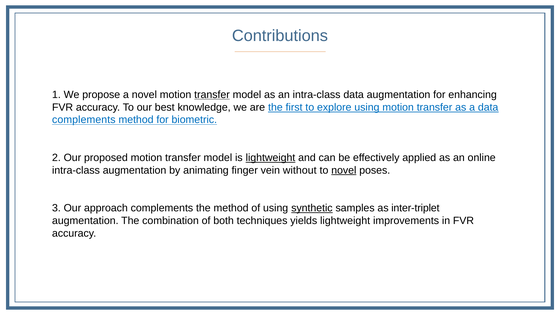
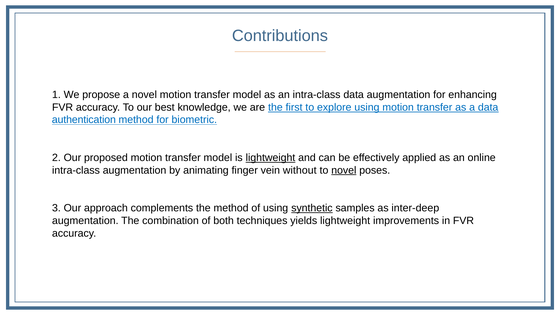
transfer underline: present -> none (212, 95)
complements: complements -> authentication (84, 120)
inter-triplet: inter-triplet -> inter-deep (415, 208)
